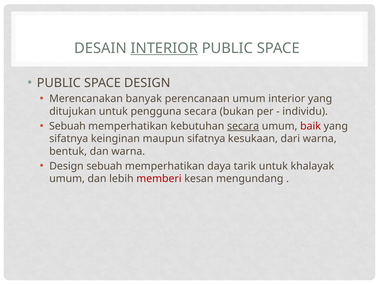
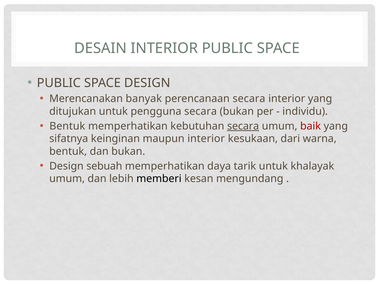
INTERIOR underline: present -> none (164, 48)
perencanaan umum: umum -> secara (249, 99)
Sebuah: Sebuah -> Bentuk (67, 126)
maupun sifatnya: sifatnya -> interior (206, 139)
dan warna: warna -> bukan (128, 152)
memberi colour: red -> black (159, 179)
